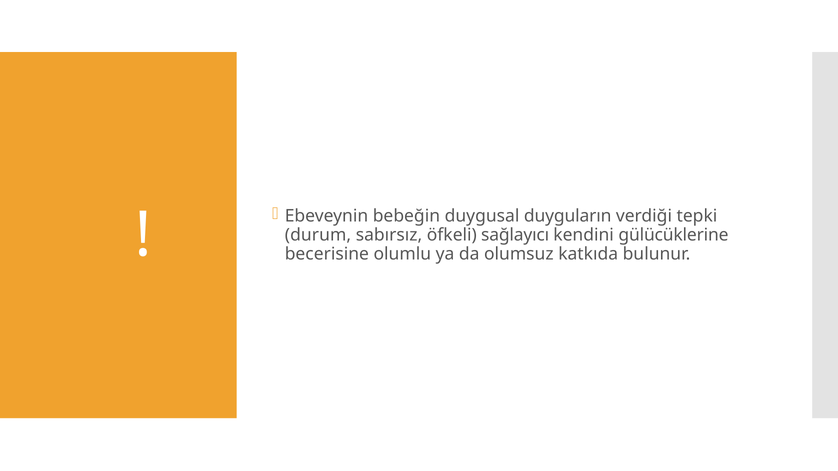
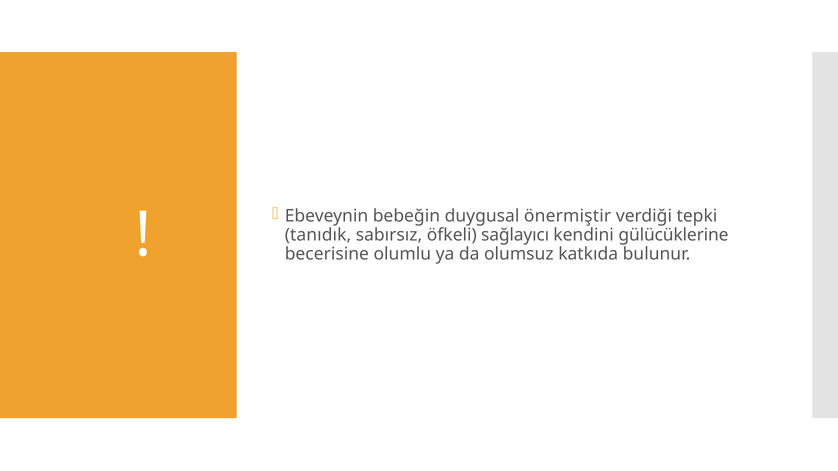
duyguların: duyguların -> önermiştir (568, 216)
durum: durum -> tanıdık (318, 235)
